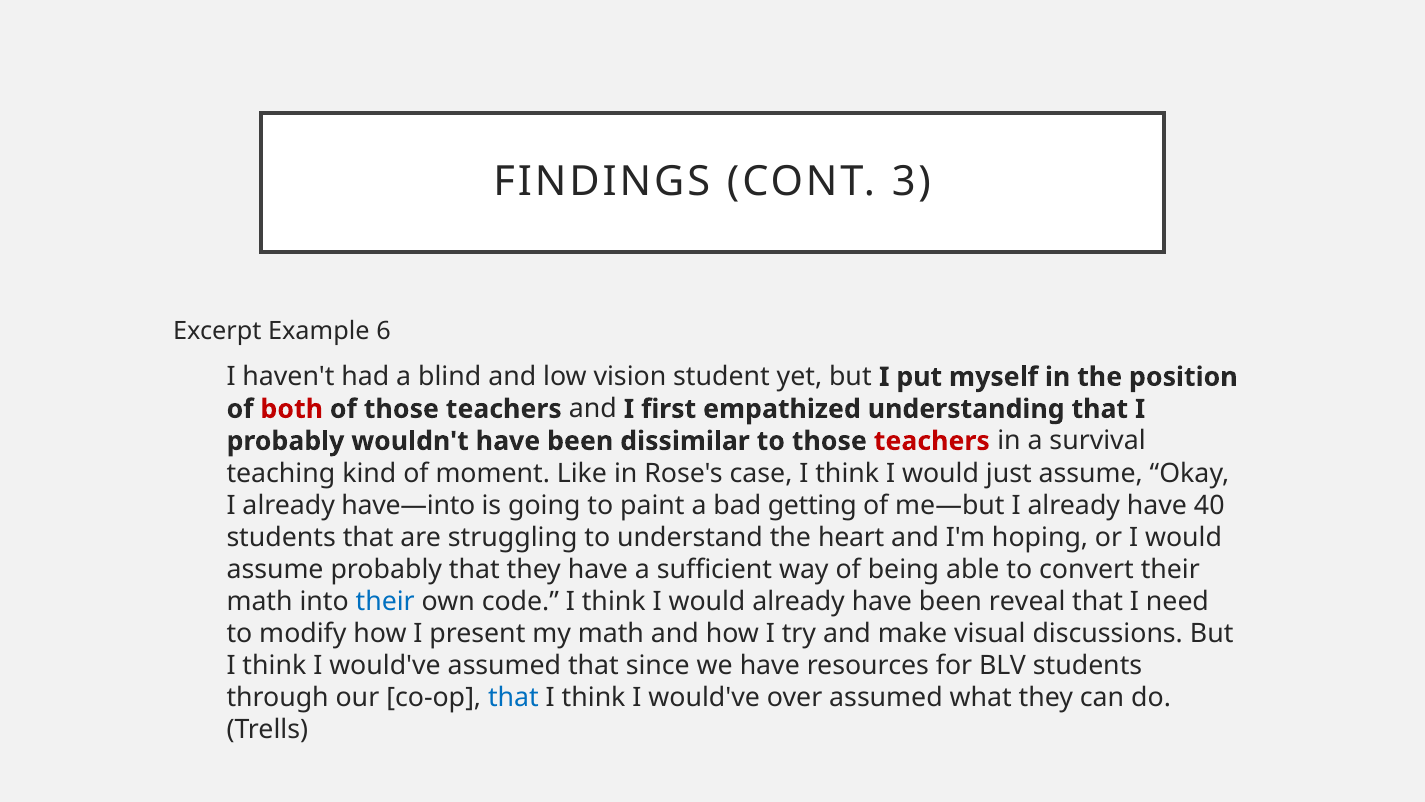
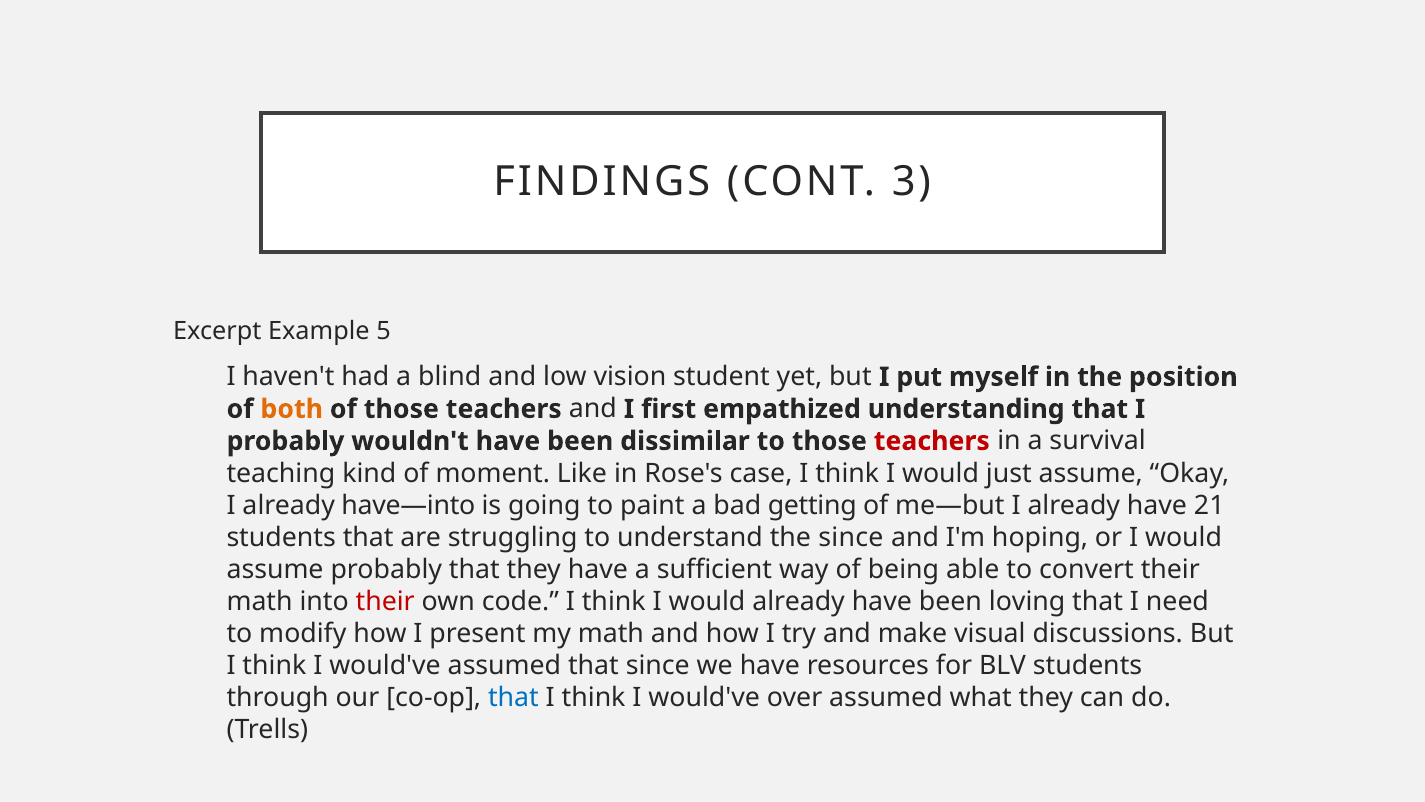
6: 6 -> 5 (384, 331)
both colour: red -> orange (292, 409)
40: 40 -> 21 (1209, 505)
the heart: heart -> since (851, 537)
their colour: blue -> red (385, 601)
reveal: reveal -> loving (1027, 601)
